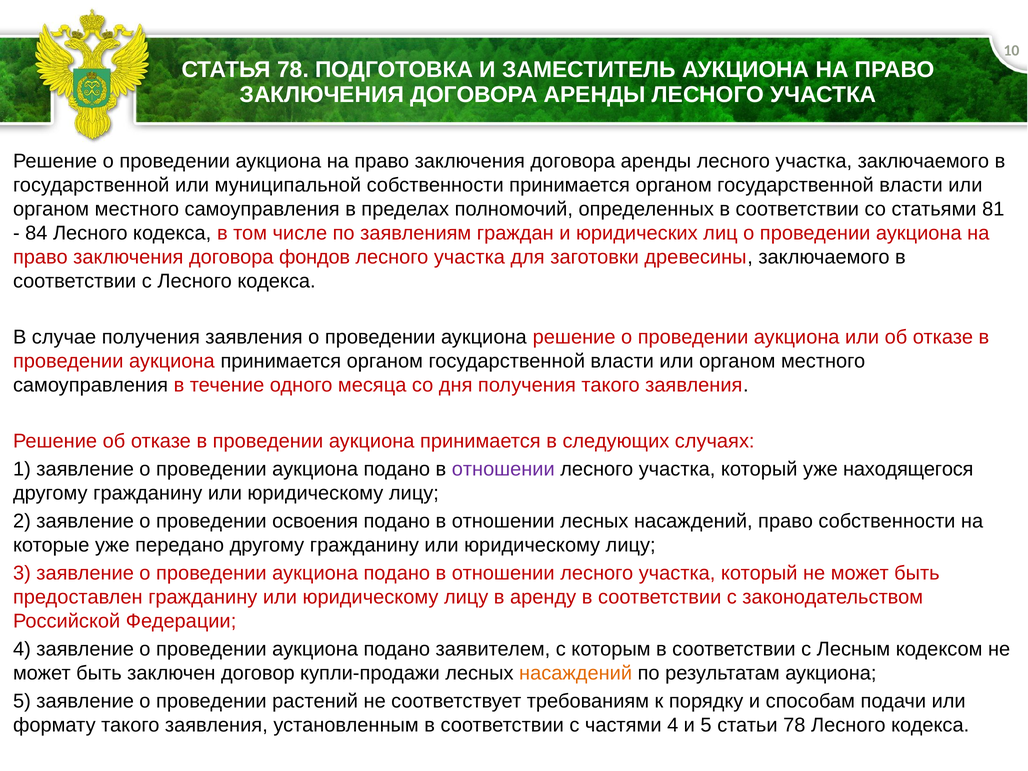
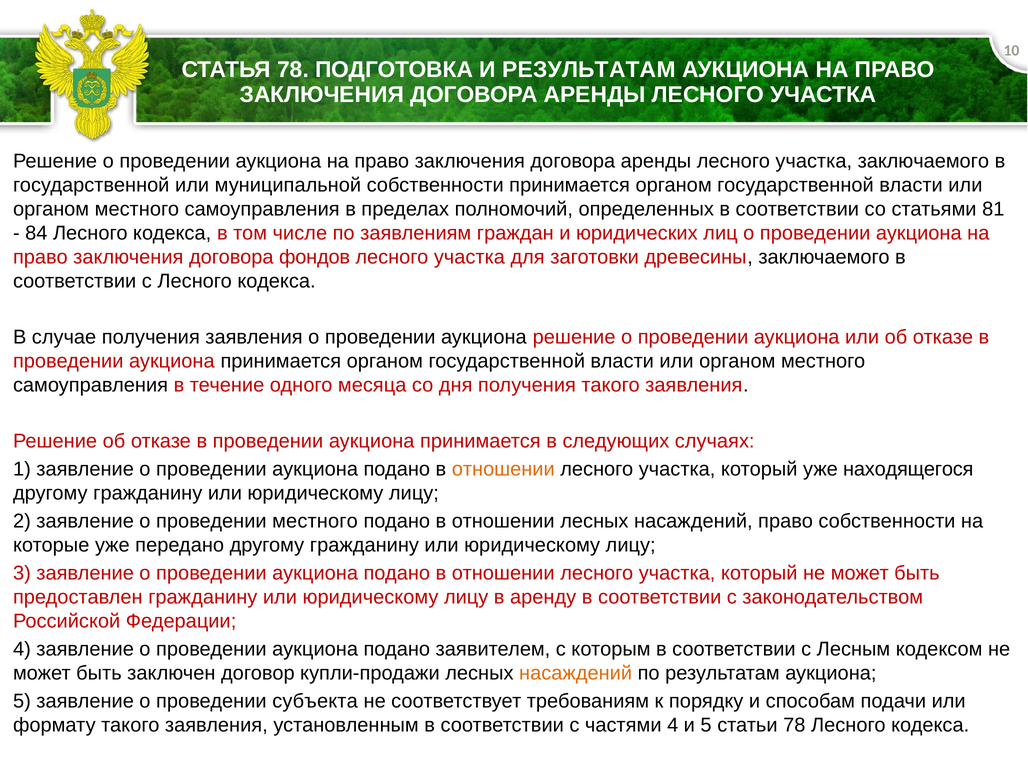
И ЗАМЕСТИТЕЛЬ: ЗАМЕСТИТЕЛЬ -> РЕЗУЛЬТАТАМ (589, 70)
отношении colour: purple -> orange (503, 469)
проведении освоения: освоения -> местного (315, 521)
растений: растений -> субъекта (315, 701)
